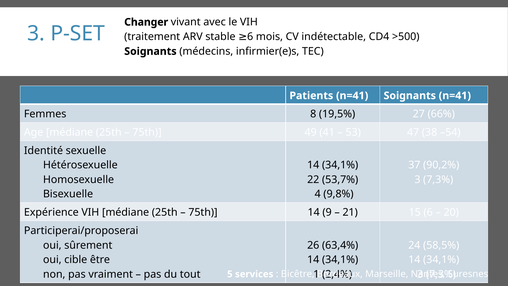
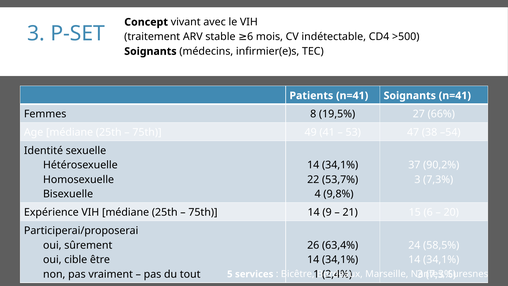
Changer: Changer -> Concept (146, 22)
